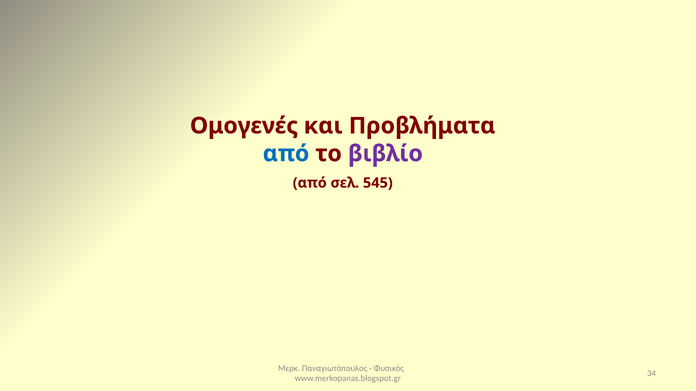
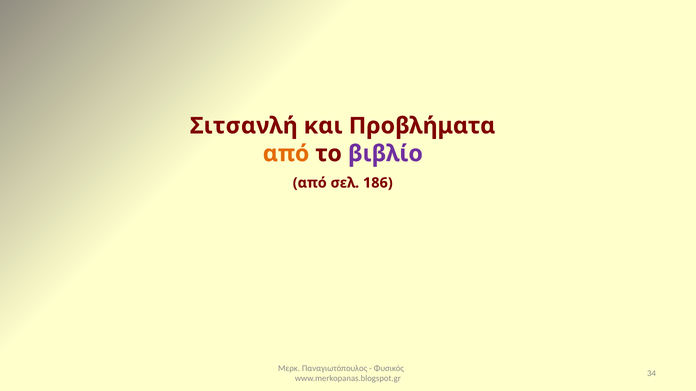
Ομογενές: Ομογενές -> Σιτσανλή (244, 126)
από colour: blue -> orange (286, 154)
545: 545 -> 186 (378, 183)
